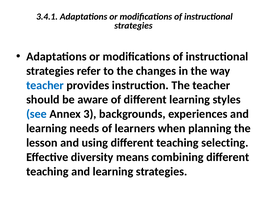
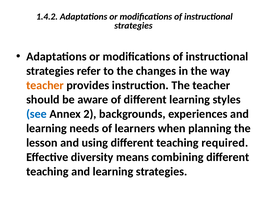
3.4.1: 3.4.1 -> 1.4.2 (47, 17)
teacher colour: blue -> orange (45, 85)
3: 3 -> 2 (90, 114)
selecting: selecting -> required (225, 143)
